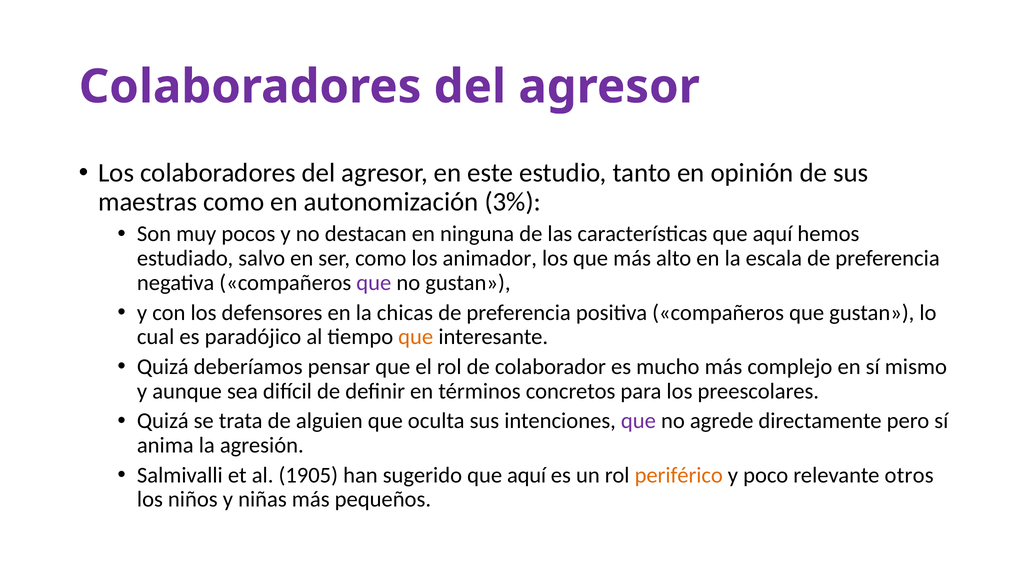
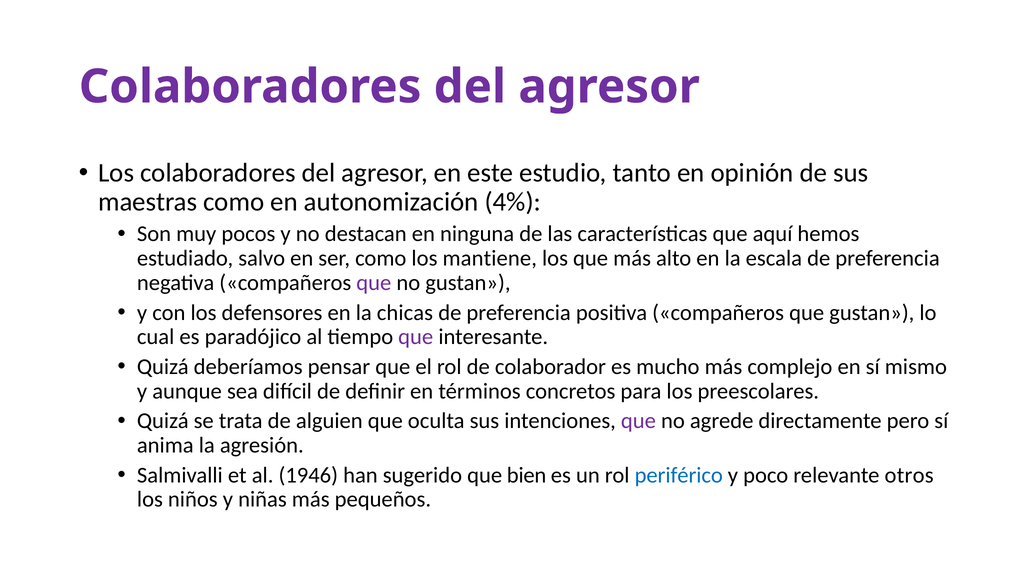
3%: 3% -> 4% (513, 202)
animador: animador -> mantiene (490, 259)
que colour: orange -> purple (416, 337)
1905: 1905 -> 1946 (308, 476)
sugerido que aquí: aquí -> bien (527, 476)
periférico colour: orange -> blue (679, 476)
